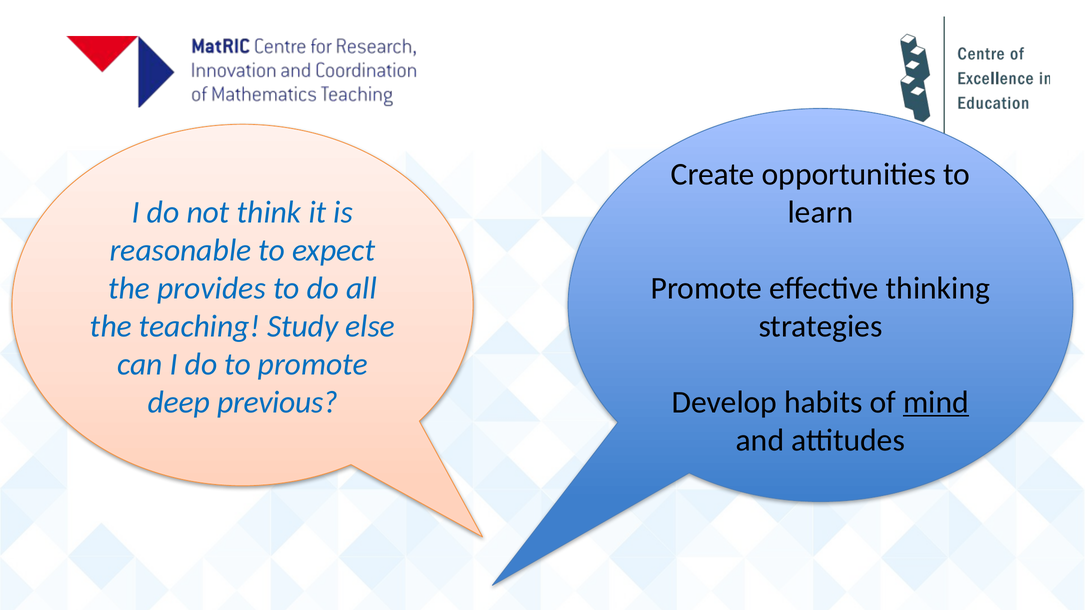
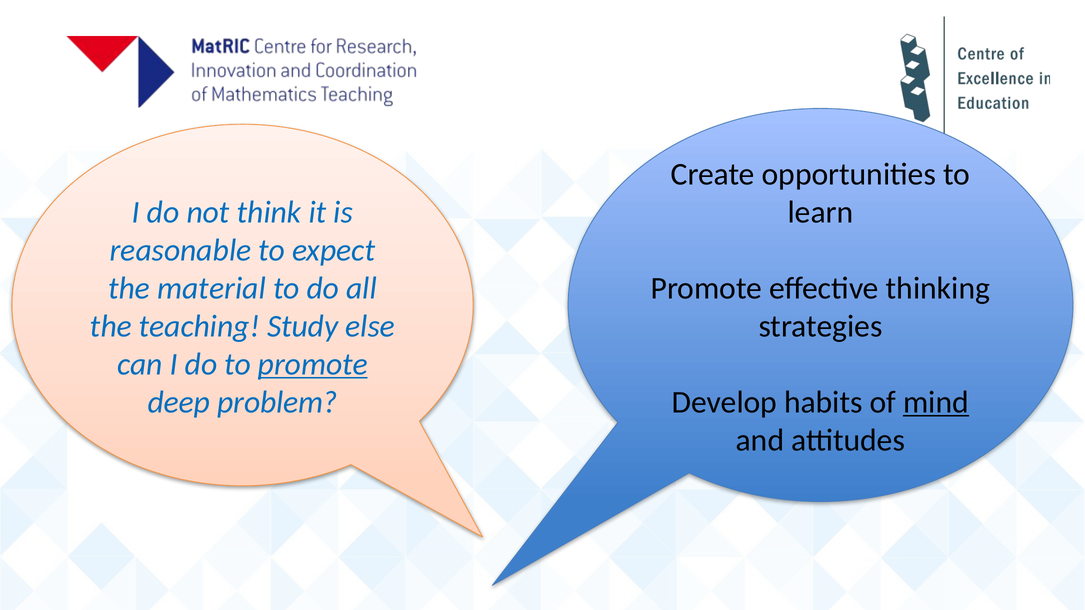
provides: provides -> material (212, 288)
promote underline: none -> present (313, 364)
previous: previous -> problem (277, 402)
